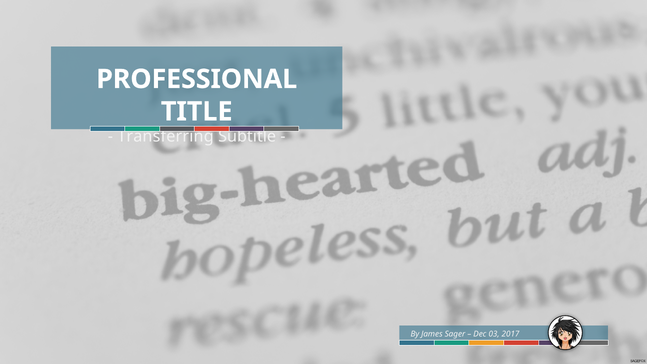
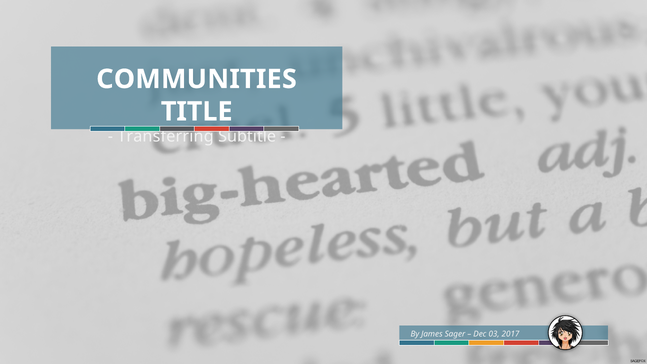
PROFESSIONAL: PROFESSIONAL -> COMMUNITIES (197, 79)
